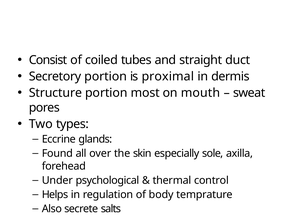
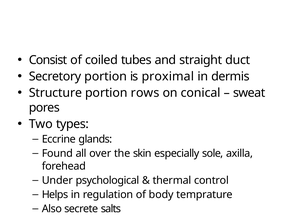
most: most -> rows (145, 93)
mouth: mouth -> conical (201, 93)
